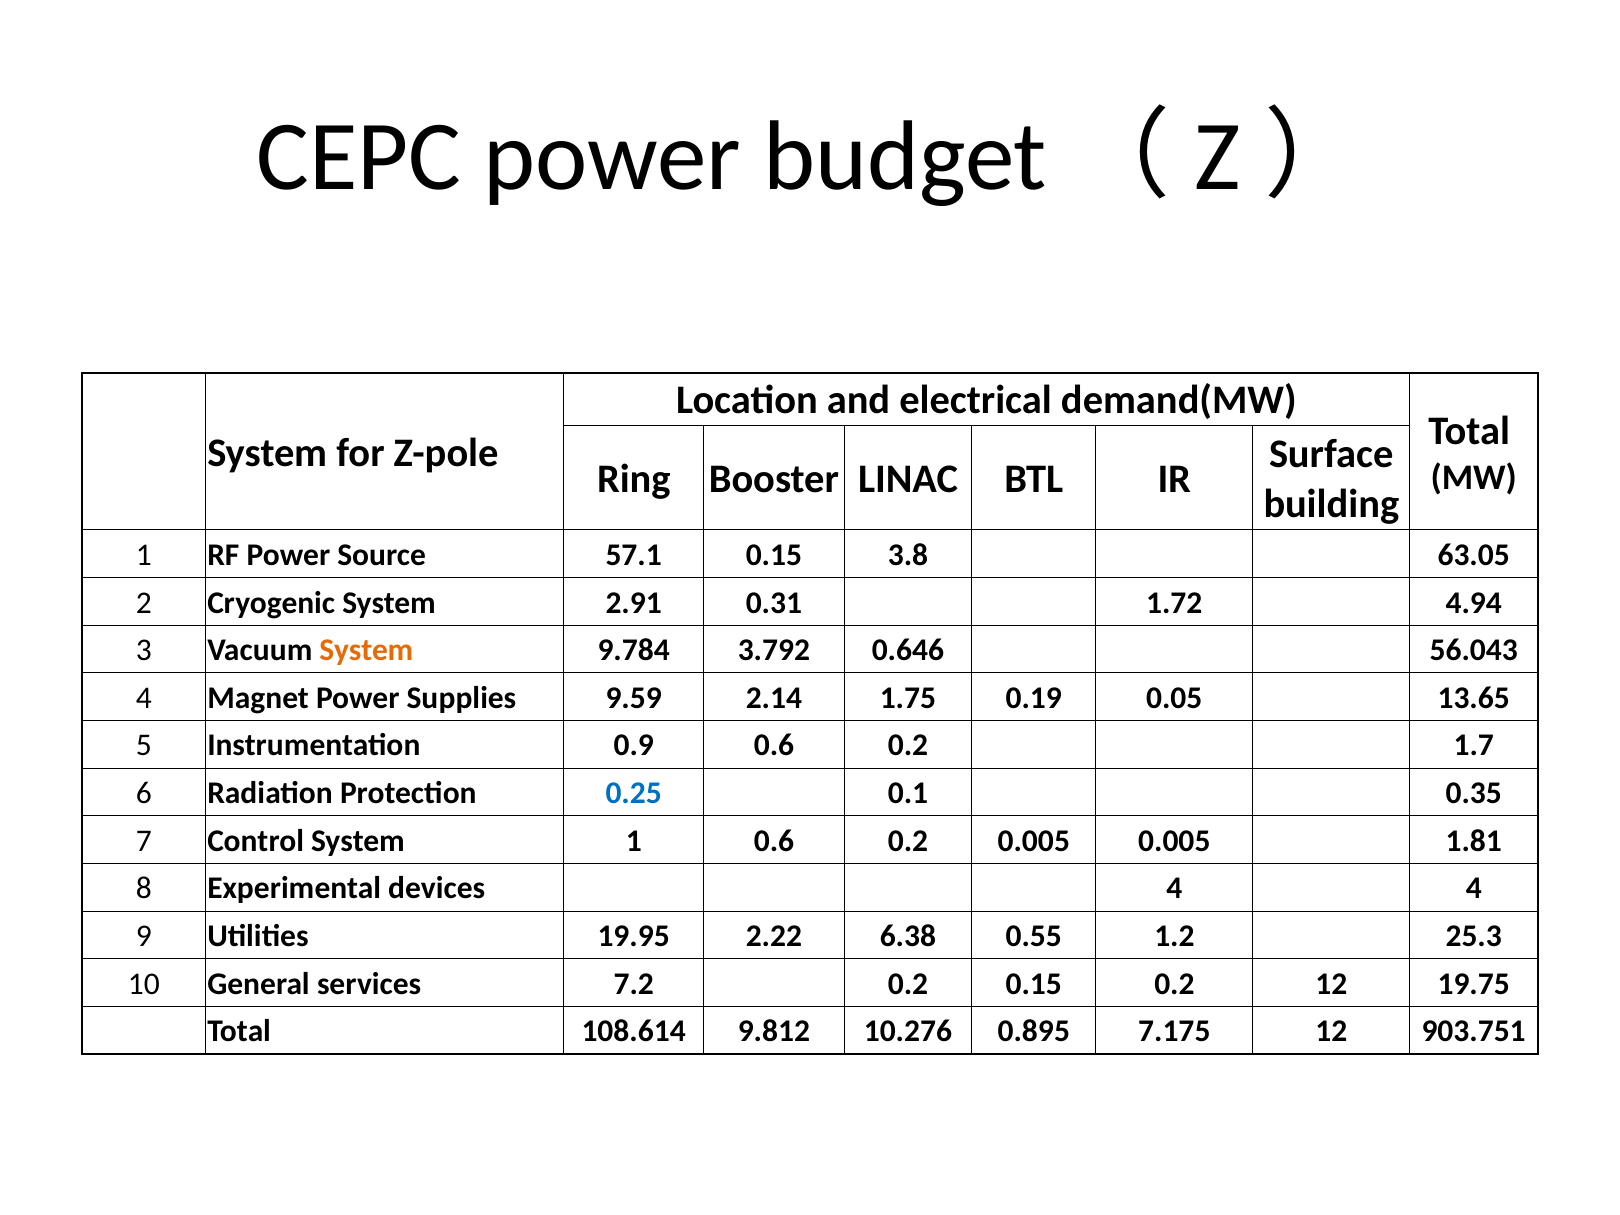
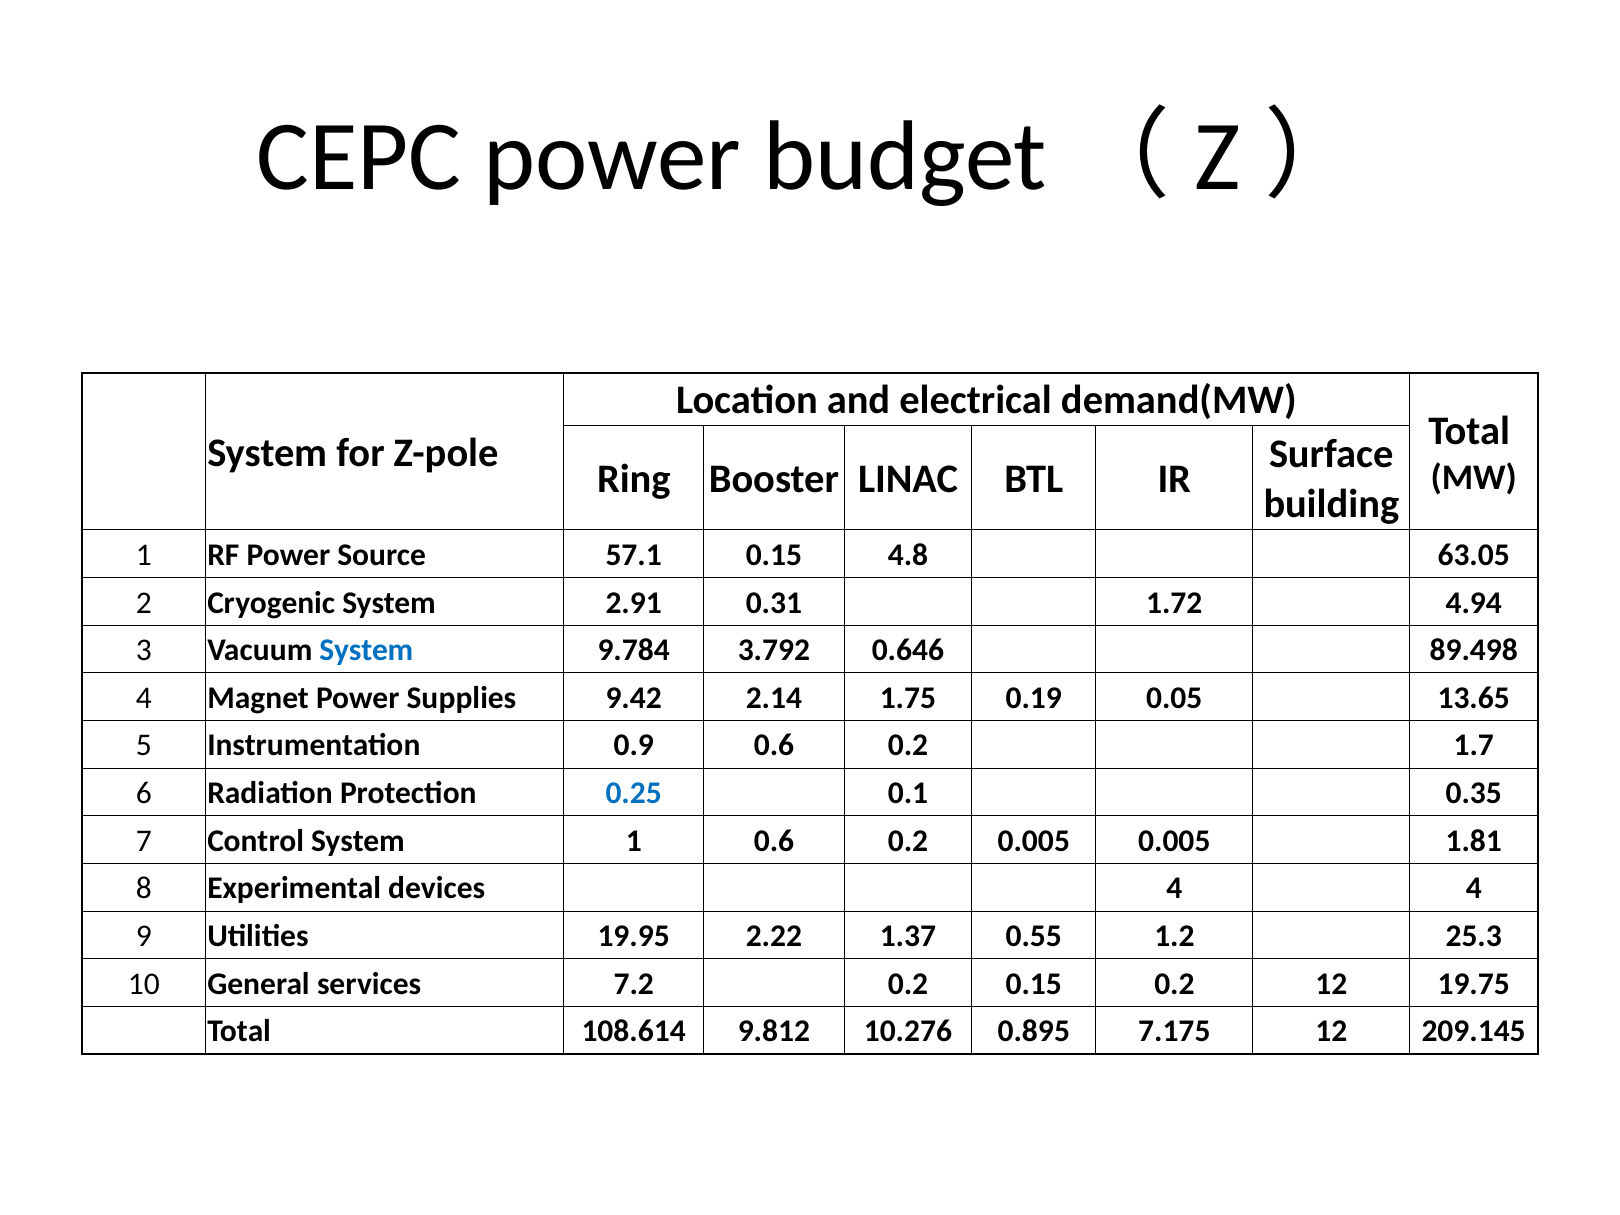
3.8: 3.8 -> 4.8 (908, 555)
System colour: orange -> blue (366, 650)
56.043: 56.043 -> 89.498 (1474, 650)
9.59: 9.59 -> 9.42 (634, 698)
6.38: 6.38 -> 1.37 (908, 936)
903.751: 903.751 -> 209.145 (1474, 1031)
